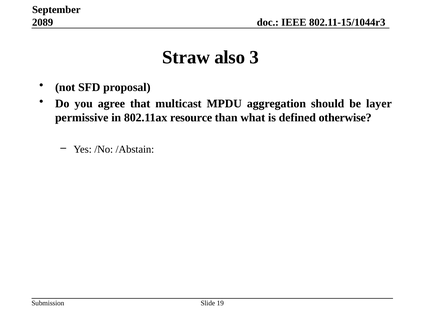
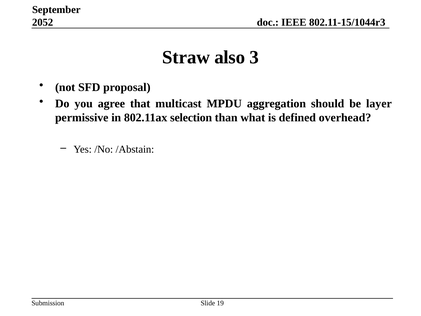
2089: 2089 -> 2052 (43, 22)
resource: resource -> selection (191, 118)
otherwise: otherwise -> overhead (345, 118)
